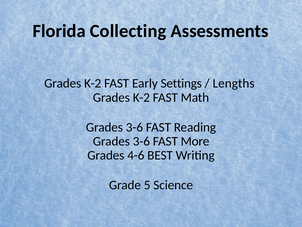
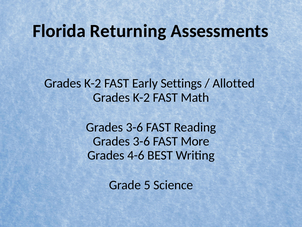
Collecting: Collecting -> Returning (128, 31)
Lengths: Lengths -> Allotted (234, 83)
